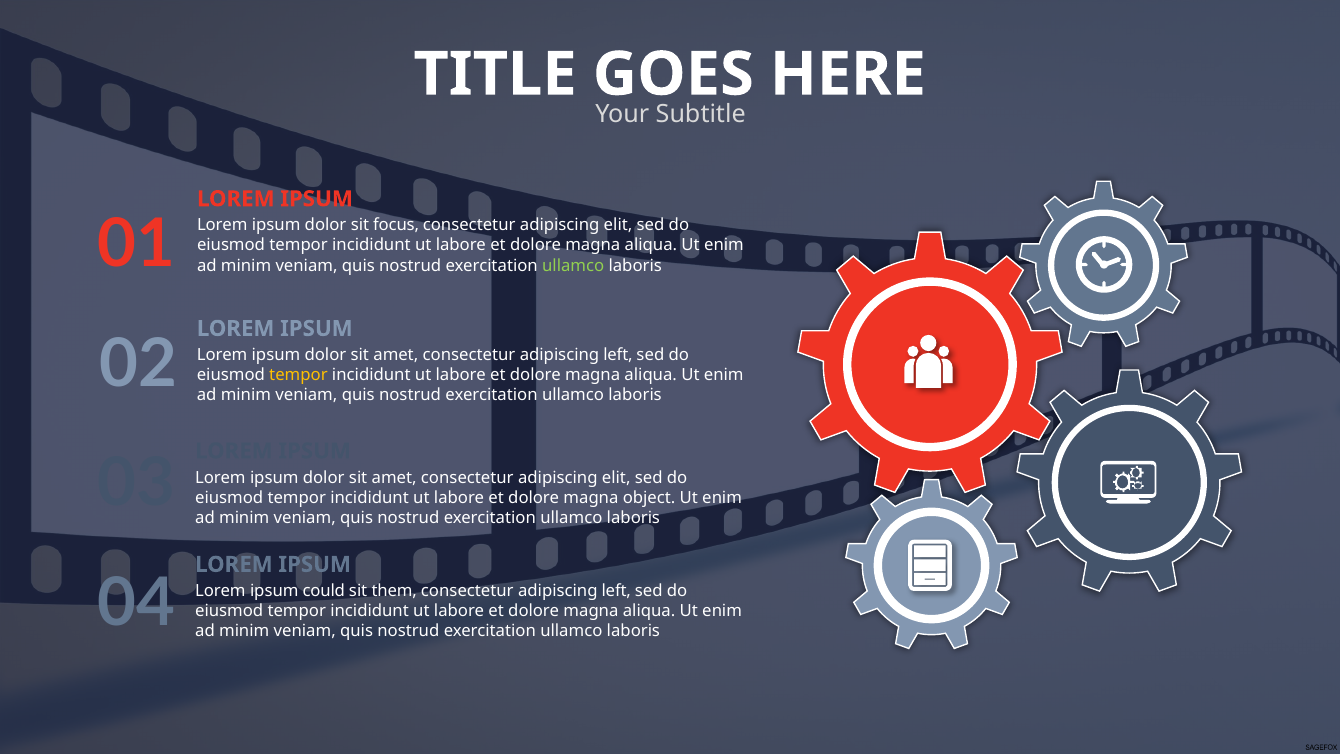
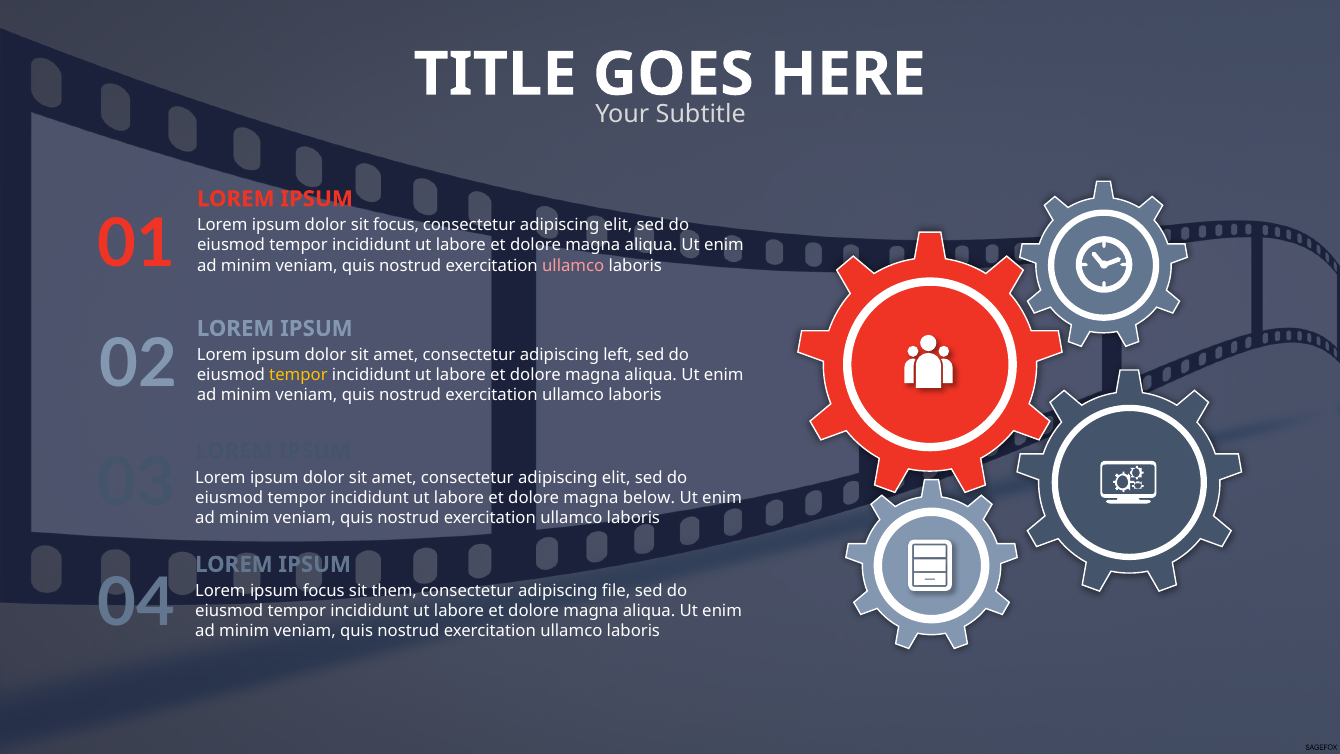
ullamco colour: light green -> pink (573, 265)
object: object -> below (649, 497)
ipsum could: could -> focus (324, 591)
left: left -> file (616, 591)
